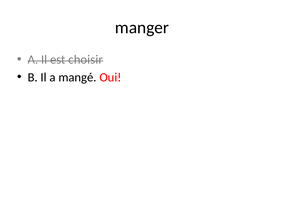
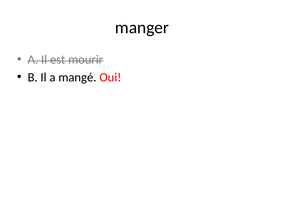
choisir: choisir -> mourir (86, 60)
